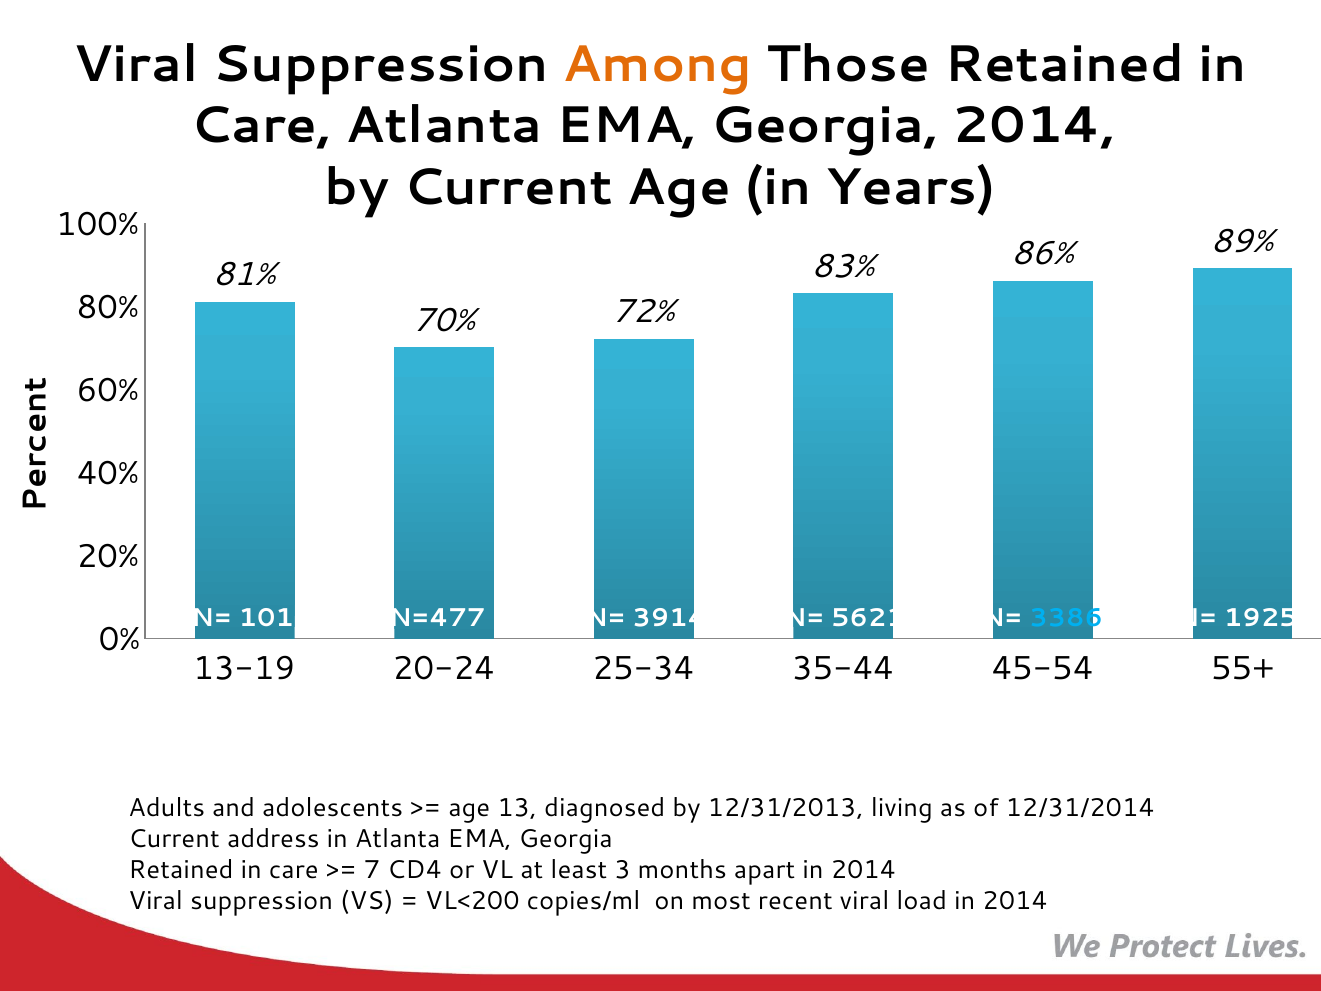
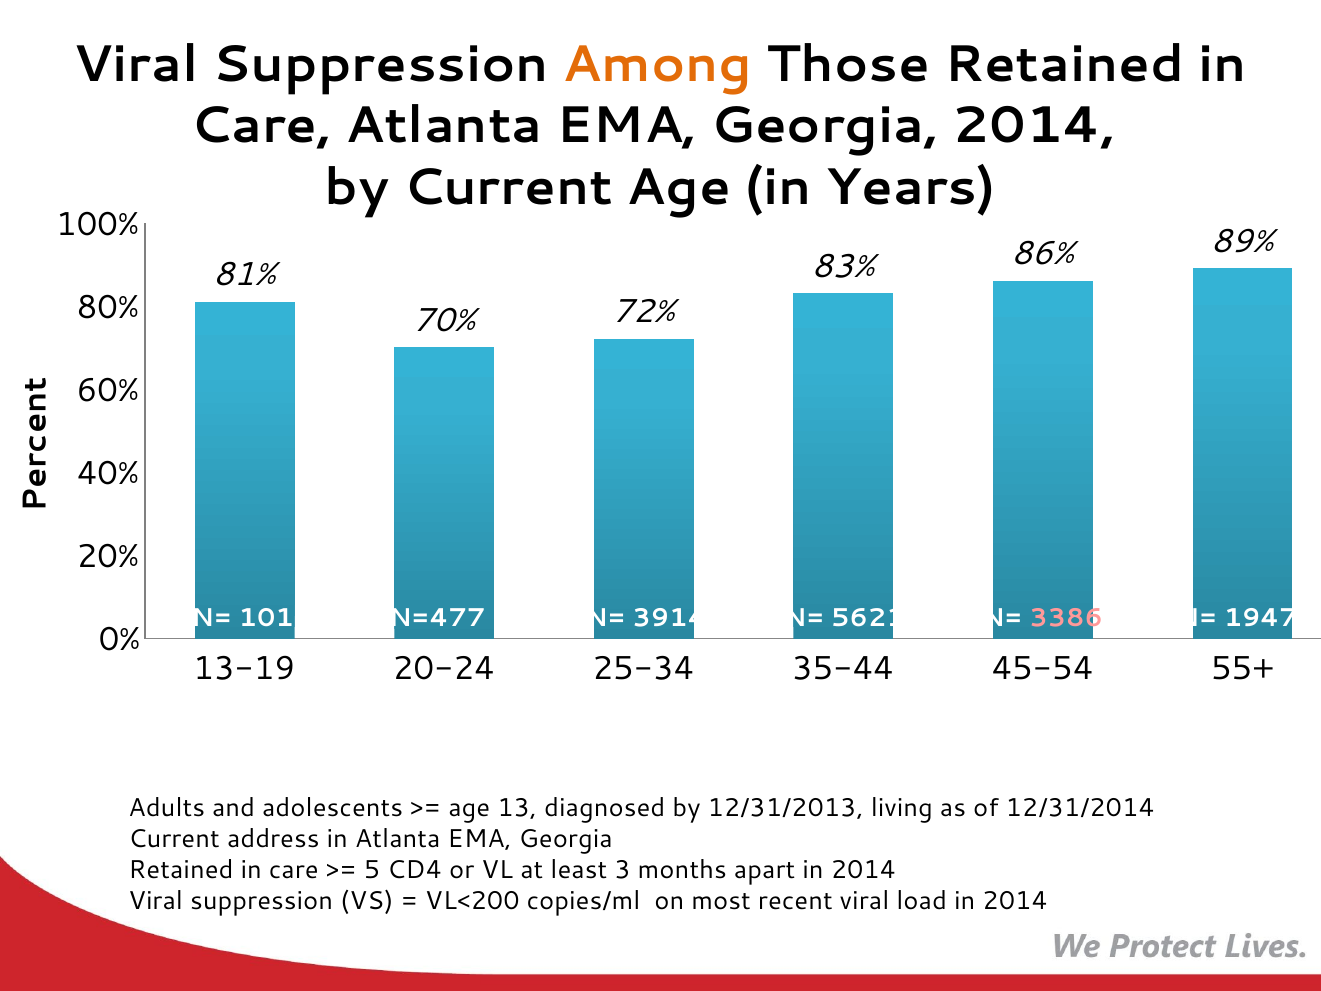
3386 colour: light blue -> pink (1066, 618)
1925: 1925 -> 1947 (1261, 618)
7: 7 -> 5 (372, 870)
